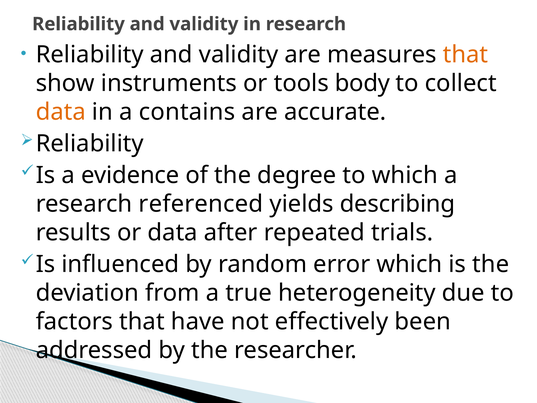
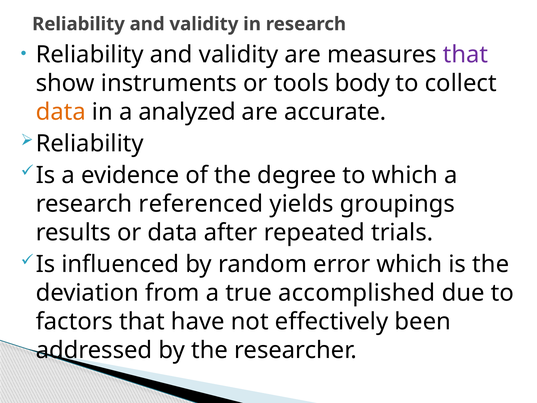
that colour: orange -> purple (466, 54)
contains: contains -> analyzed (187, 112)
describing: describing -> groupings (397, 204)
heterogeneity: heterogeneity -> accomplished (357, 293)
